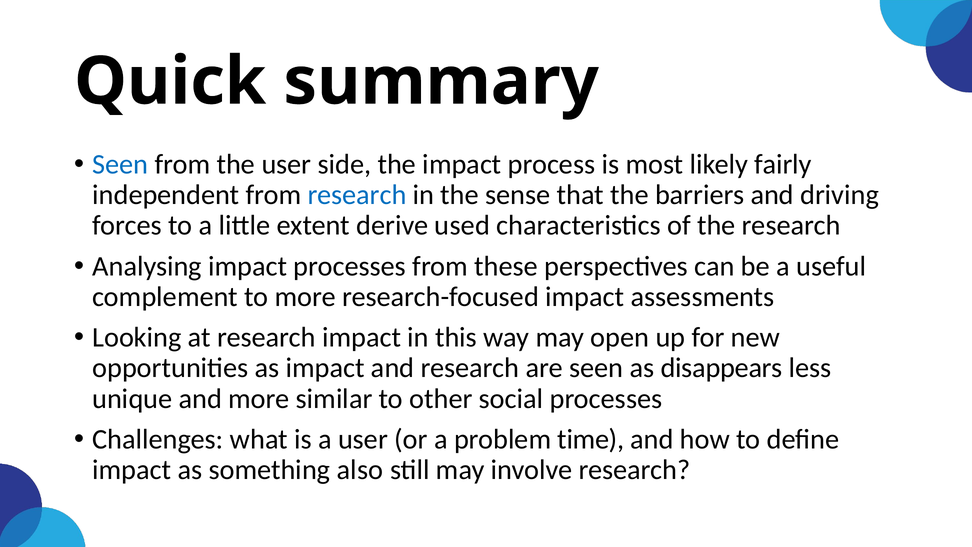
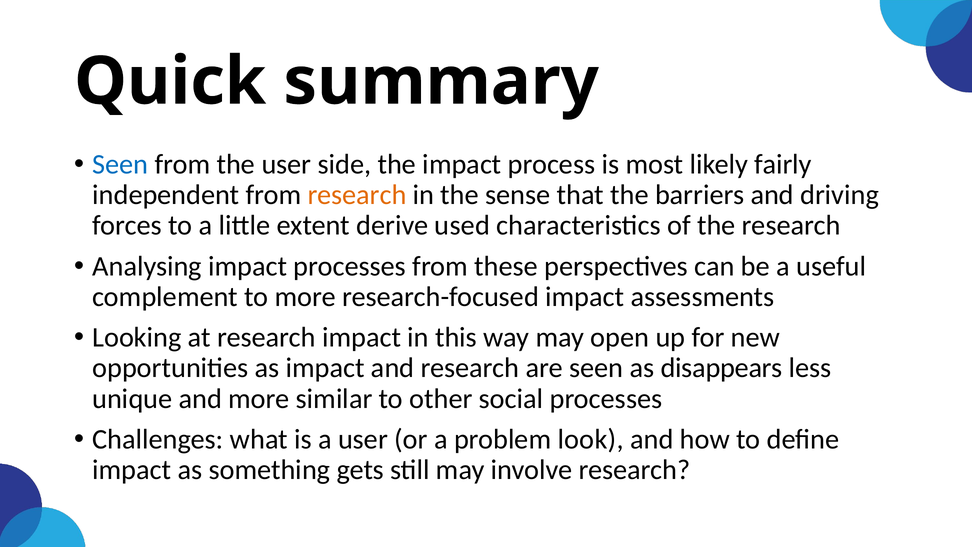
research colour: blue -> orange (357, 195)
time: time -> look (591, 439)
also: also -> gets (360, 470)
